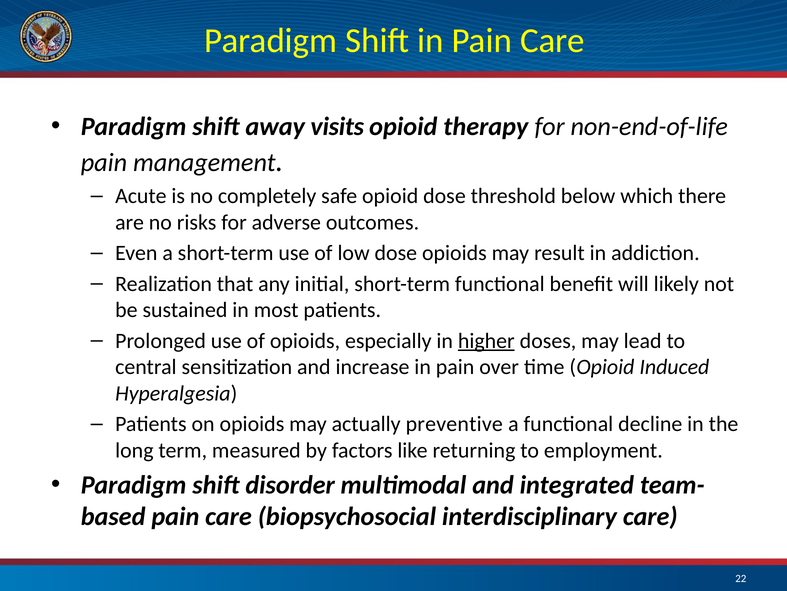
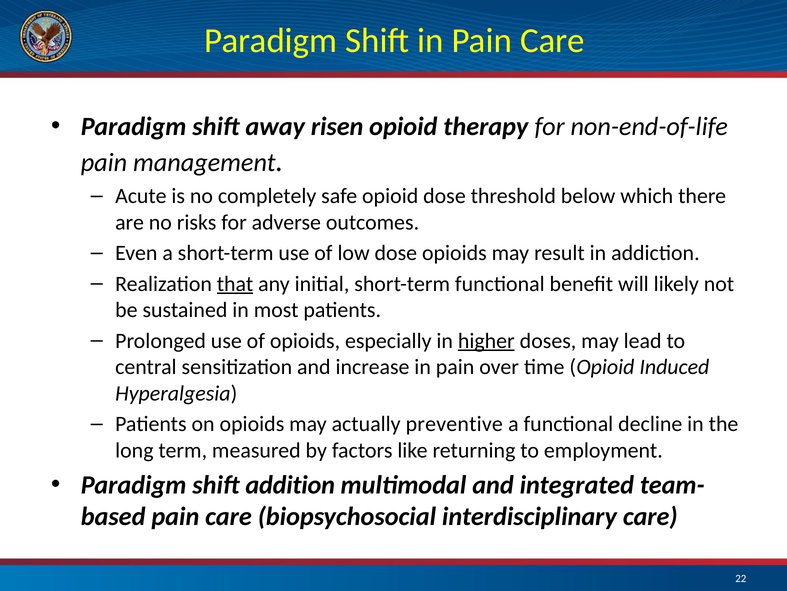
visits: visits -> risen (337, 126)
that underline: none -> present (235, 284)
disorder: disorder -> addition (290, 484)
